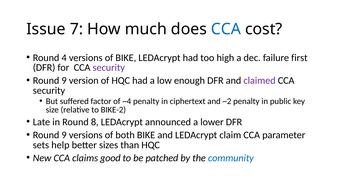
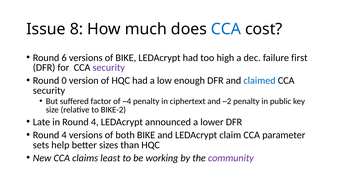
7: 7 -> 8 (76, 29)
4: 4 -> 6 (64, 58)
9: 9 -> 0 (64, 81)
claimed colour: purple -> blue (260, 81)
in Round 8: 8 -> 4 (95, 122)
9: 9 -> 4 (64, 135)
good: good -> least (110, 158)
patched: patched -> working (162, 158)
community colour: blue -> purple (231, 158)
